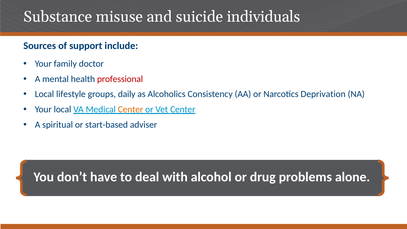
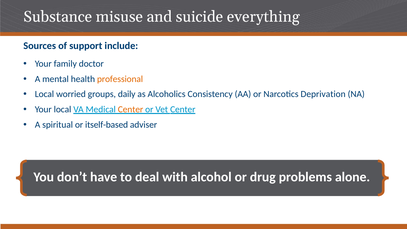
individuals: individuals -> everything (263, 17)
professional colour: red -> orange (120, 79)
lifestyle: lifestyle -> worried (71, 94)
start-based: start-based -> itself-based (107, 125)
